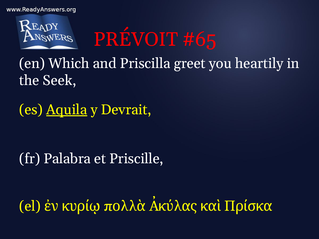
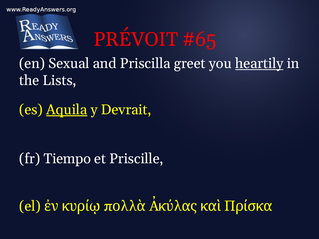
Which: Which -> Sexual (69, 64)
heartily underline: none -> present (259, 64)
Seek: Seek -> Lists (60, 81)
Palabra: Palabra -> Tiempo (67, 159)
